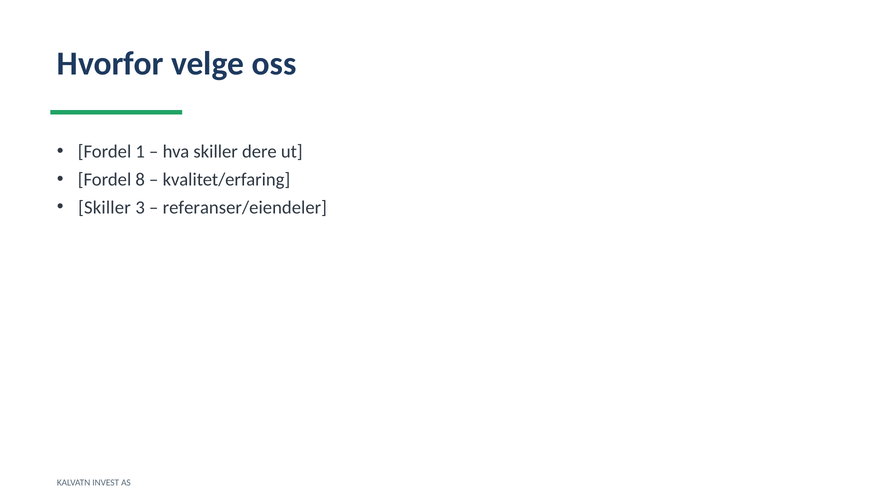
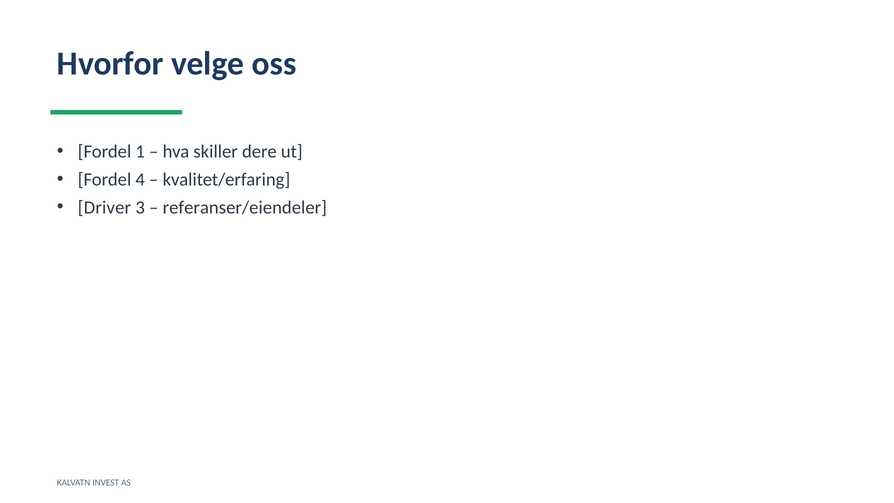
8: 8 -> 4 (140, 179)
Skiller: Skiller -> Driver (104, 207)
